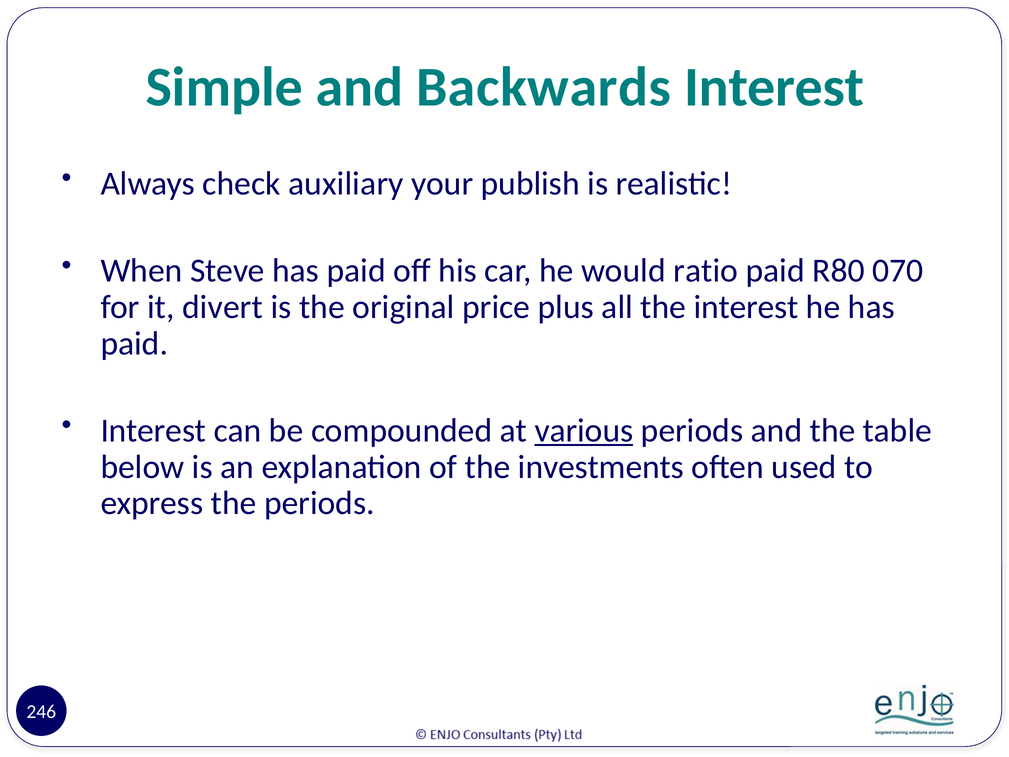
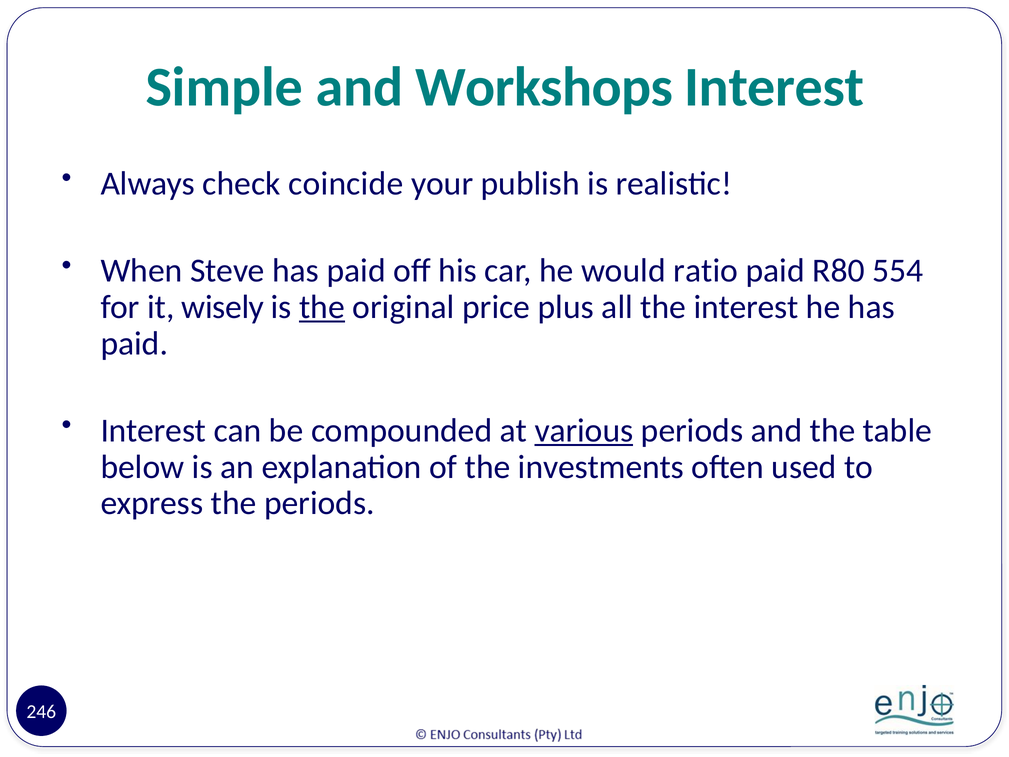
Backwards: Backwards -> Workshops (544, 87)
auxiliary: auxiliary -> coincide (346, 183)
070: 070 -> 554 (898, 271)
divert: divert -> wisely (223, 307)
the underline: none -> present (322, 307)
